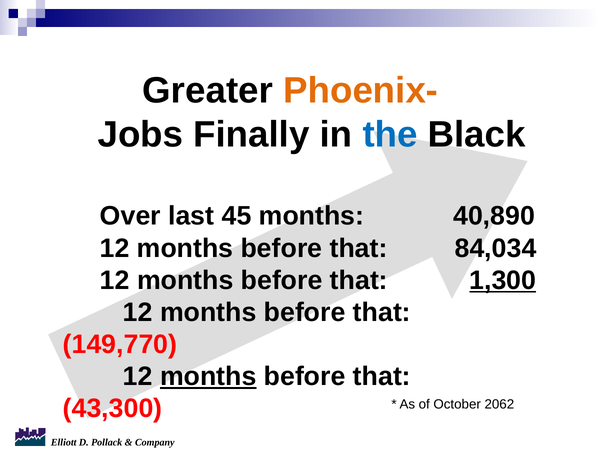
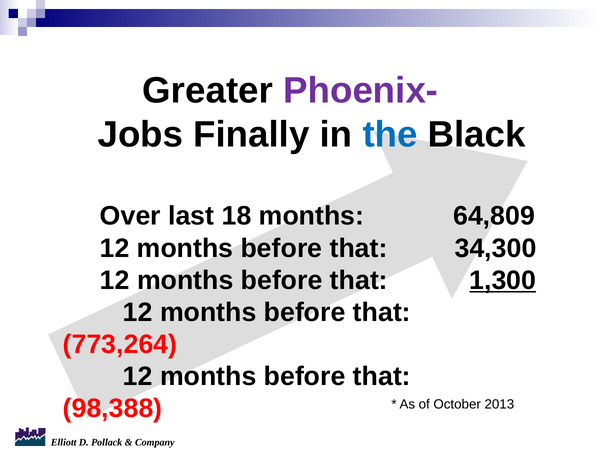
Phoenix- colour: orange -> purple (361, 91)
45: 45 -> 18 (237, 216)
40,890: 40,890 -> 64,809 (494, 216)
84,034: 84,034 -> 34,300 (496, 248)
149,770: 149,770 -> 773,264 (120, 344)
months underline: present -> none (208, 376)
43,300: 43,300 -> 98,388 (113, 408)
2062: 2062 -> 2013 (499, 404)
